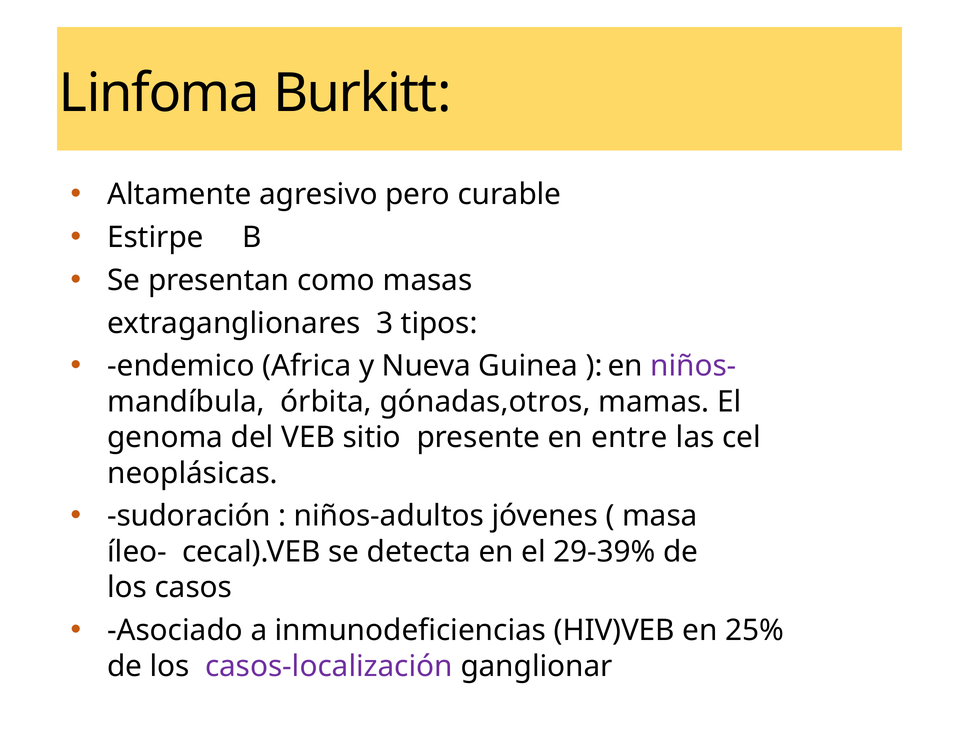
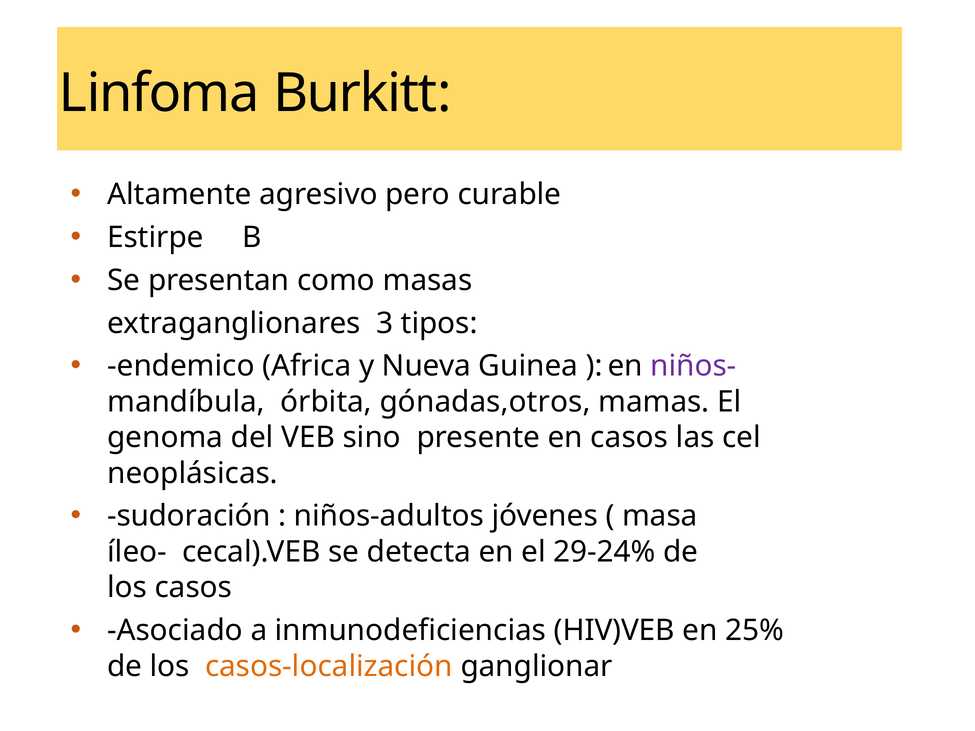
sitio: sitio -> sino (372, 438)
en entre: entre -> casos (629, 438)
29-39%: 29-39% -> 29-24% (605, 552)
casos-localización colour: purple -> orange (329, 666)
